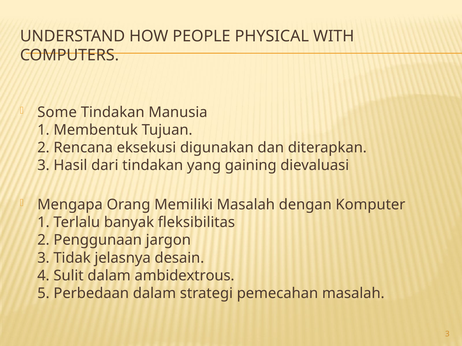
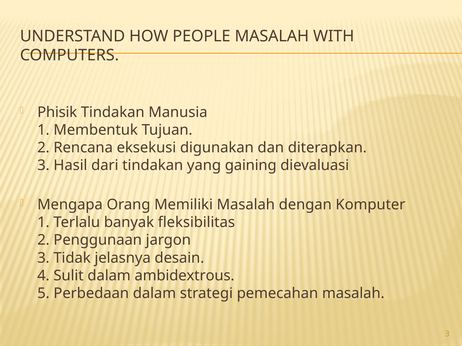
PEOPLE PHYSICAL: PHYSICAL -> MASALAH (272, 36)
Some: Some -> Phisik (57, 112)
